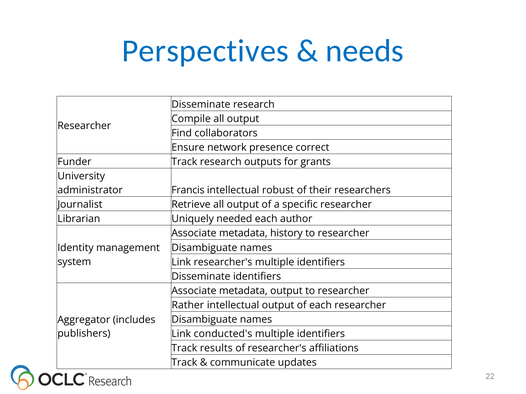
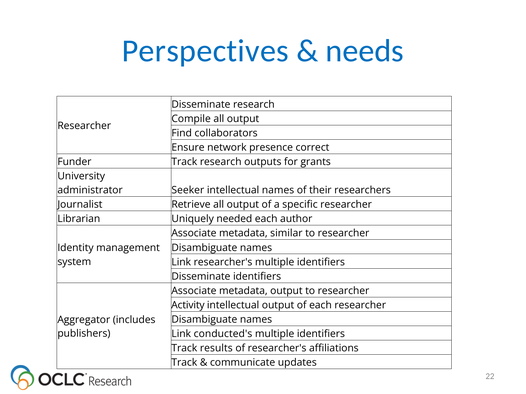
Francis: Francis -> Seeker (188, 190)
intellectual robust: robust -> names (278, 190)
history: history -> similar (286, 234)
Rather: Rather -> Activity (188, 306)
